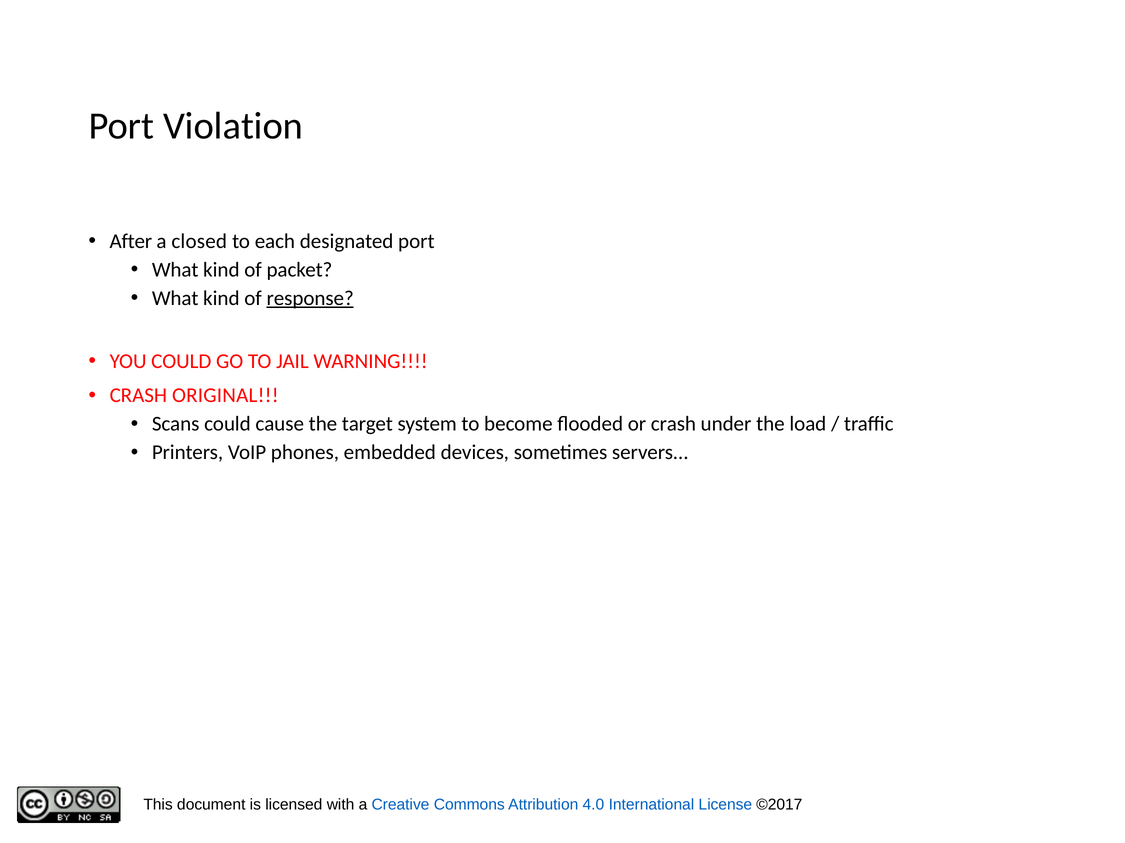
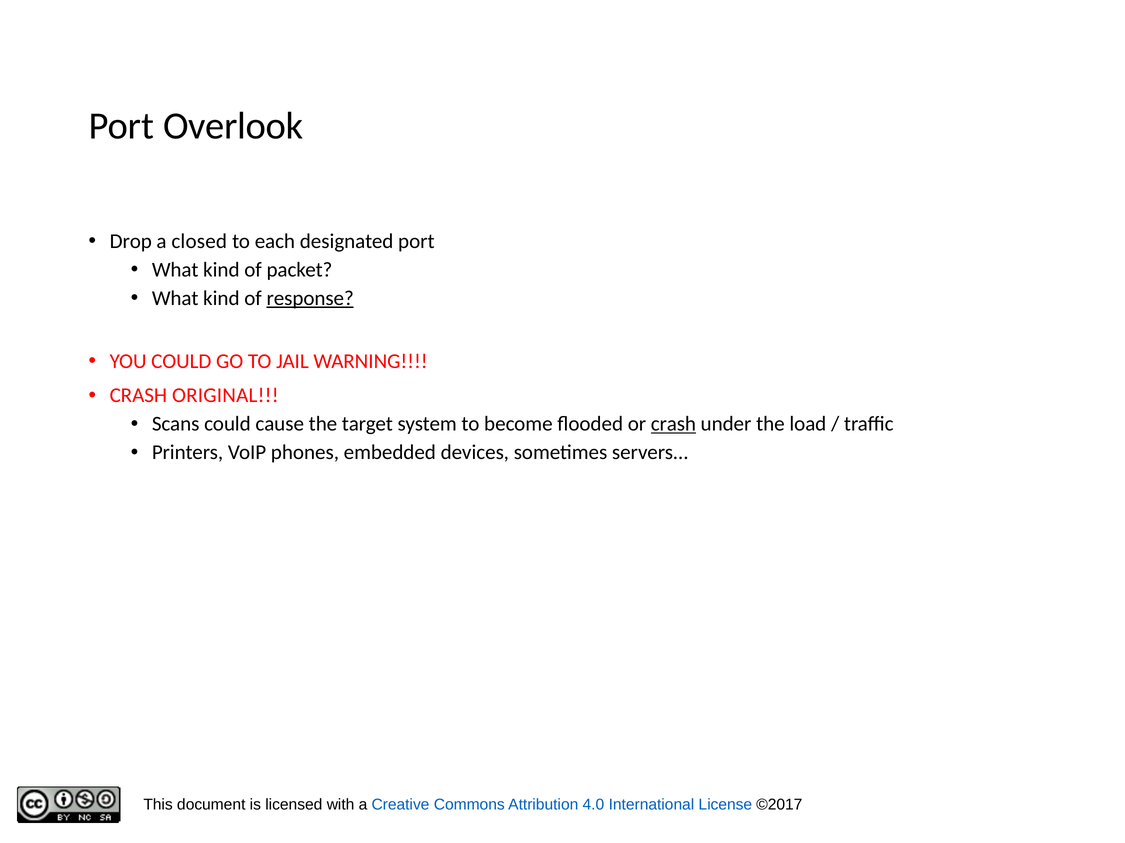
Violation: Violation -> Overlook (233, 126)
After: After -> Drop (131, 241)
crash underline: none -> present (673, 424)
